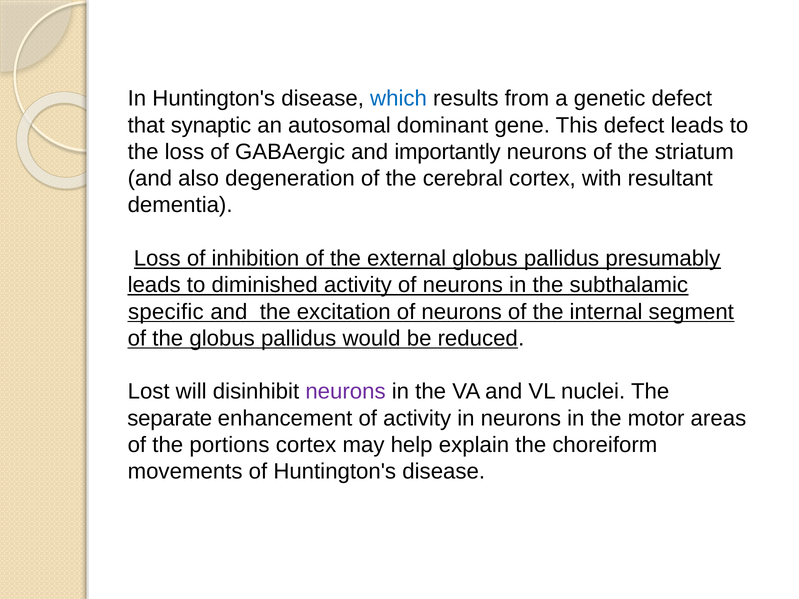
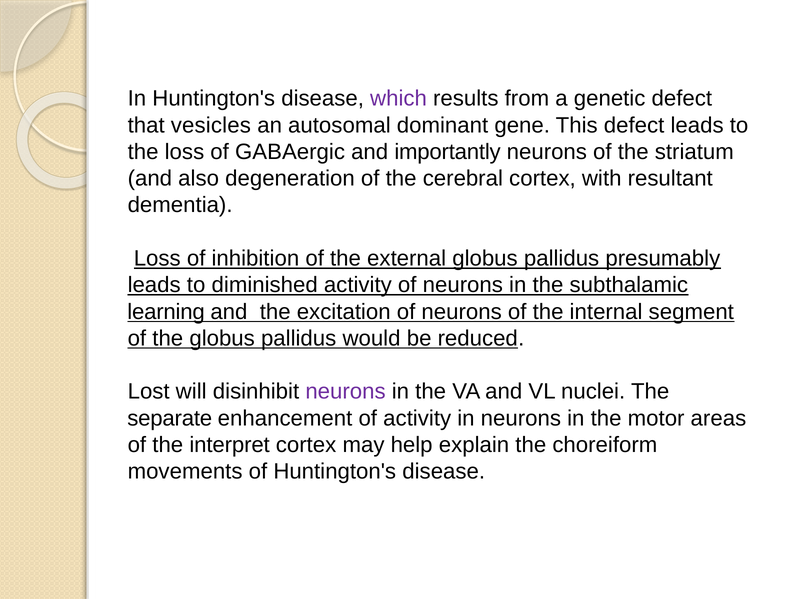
which colour: blue -> purple (399, 99)
synaptic: synaptic -> vesicles (211, 125)
specific: specific -> learning (166, 312)
portions: portions -> interpret (230, 445)
